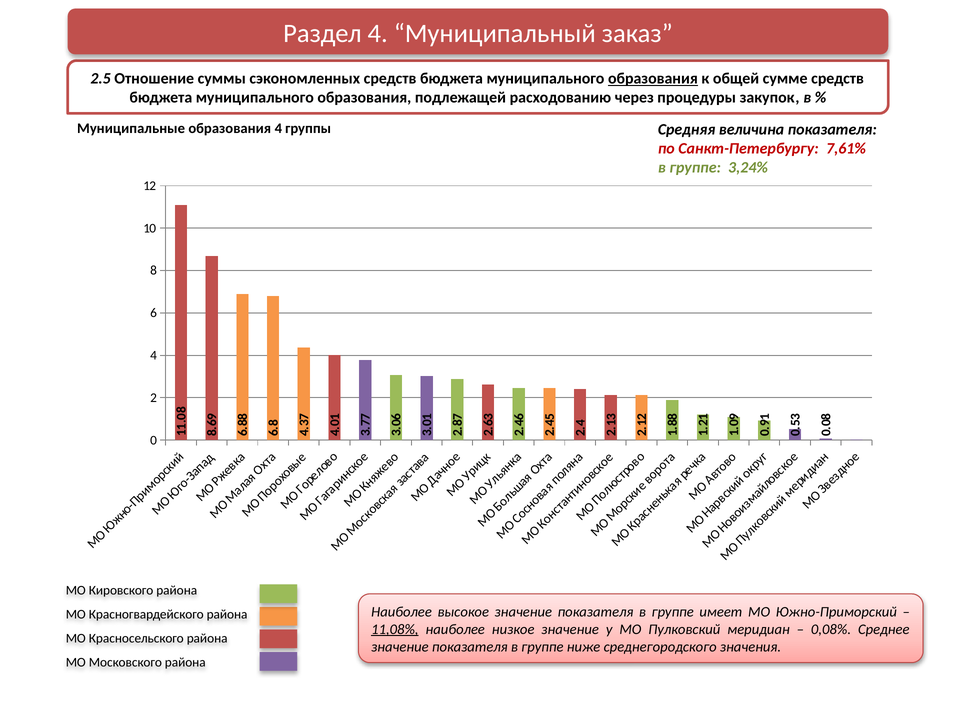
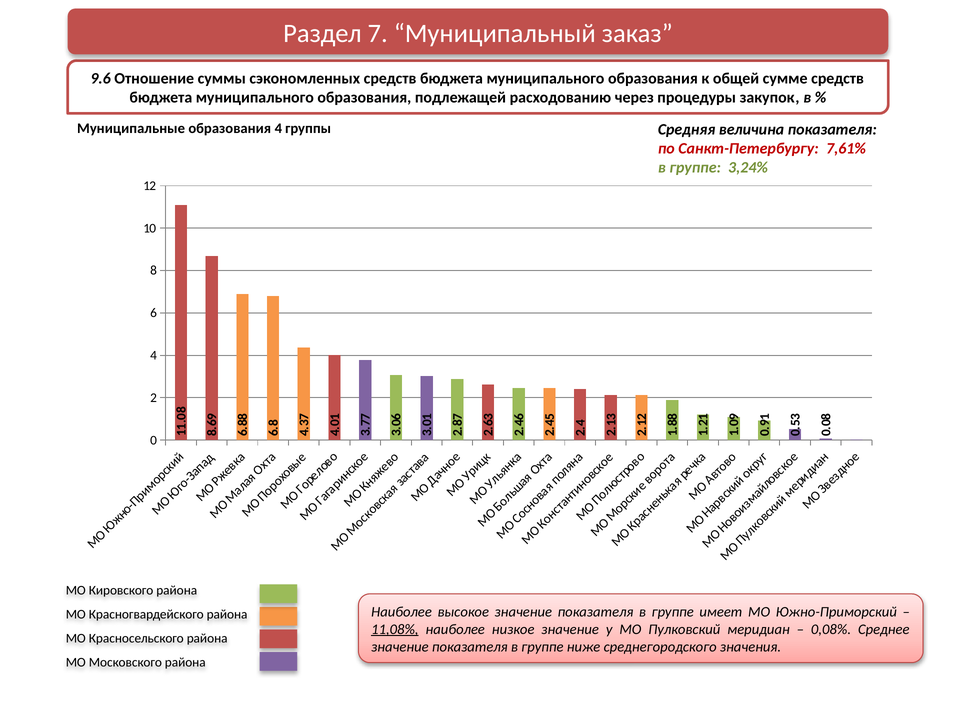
Раздел 4: 4 -> 7 (378, 33)
2.5: 2.5 -> 9.6 (101, 79)
образования underline: present -> none (653, 79)
